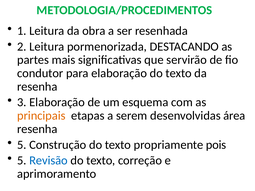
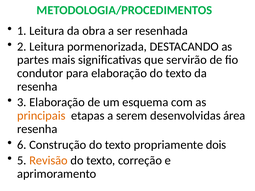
5: 5 -> 6 (22, 145)
pois: pois -> dois (216, 145)
Revisão colour: blue -> orange (49, 161)
